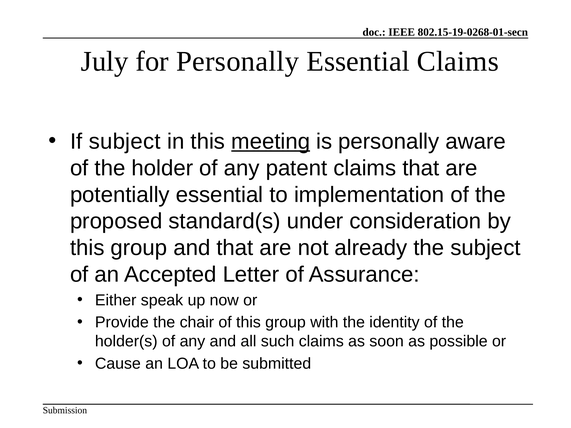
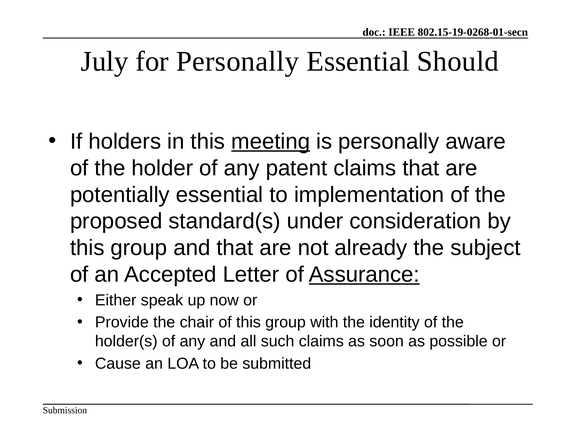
Essential Claims: Claims -> Should (458, 61)
If subject: subject -> holders (125, 141)
Assurance underline: none -> present (364, 275)
